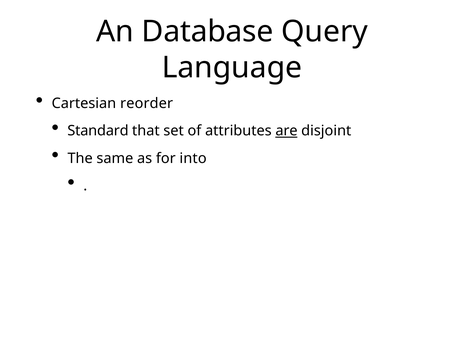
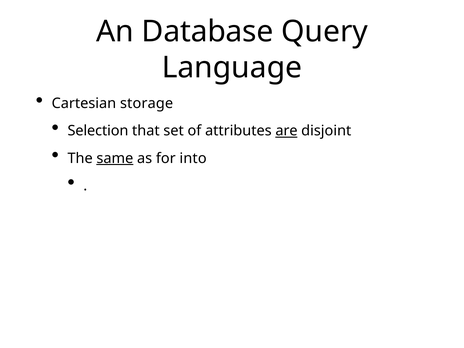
reorder: reorder -> storage (147, 104)
Standard: Standard -> Selection (98, 131)
same underline: none -> present (115, 158)
